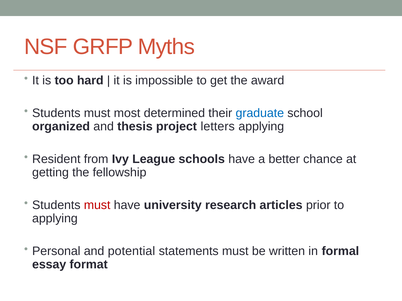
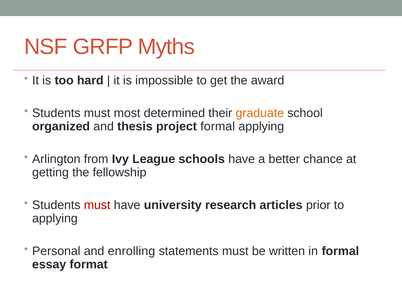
graduate colour: blue -> orange (260, 113)
project letters: letters -> formal (218, 127)
Resident: Resident -> Arlington (56, 159)
potential: potential -> enrolling (131, 252)
